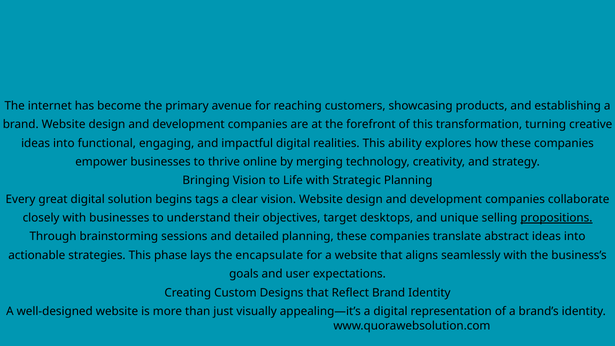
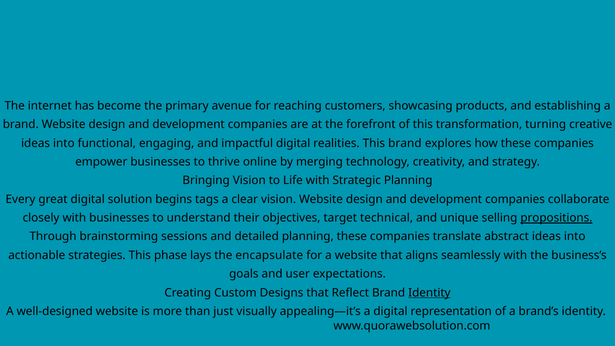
This ability: ability -> brand (405, 143)
desktops: desktops -> technical (387, 218)
Identity underline: none -> present (429, 293)
